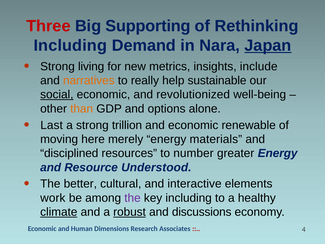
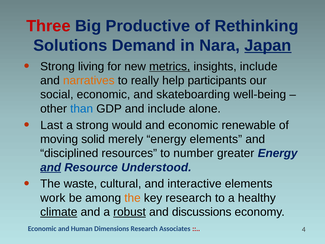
Supporting: Supporting -> Productive (148, 26)
Including: Including -> Solutions (70, 46)
metrics underline: none -> present (170, 66)
sustainable: sustainable -> participants (217, 80)
social underline: present -> none (57, 95)
revolutionized: revolutionized -> skateboarding (193, 95)
than colour: orange -> blue (82, 109)
and options: options -> include (167, 109)
trillion: trillion -> would (127, 125)
here: here -> solid (93, 139)
energy materials: materials -> elements (216, 139)
and underline: none -> present (51, 167)
better: better -> waste (80, 184)
the colour: purple -> orange (132, 198)
key including: including -> research (189, 198)
